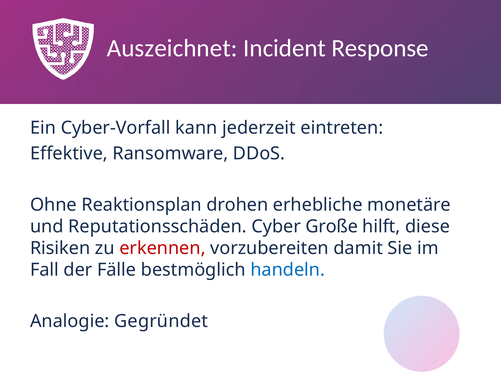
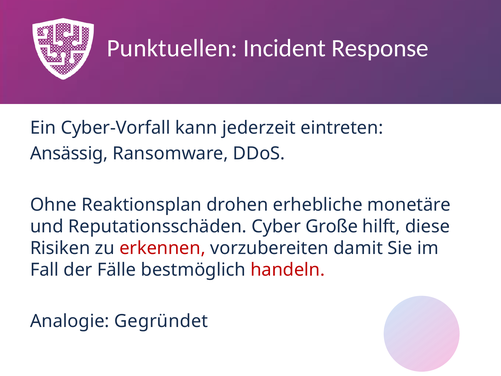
Auszeichnet: Auszeichnet -> Punktuellen (172, 48)
Effektive: Effektive -> Ansässig (69, 154)
handeln colour: blue -> red (288, 270)
